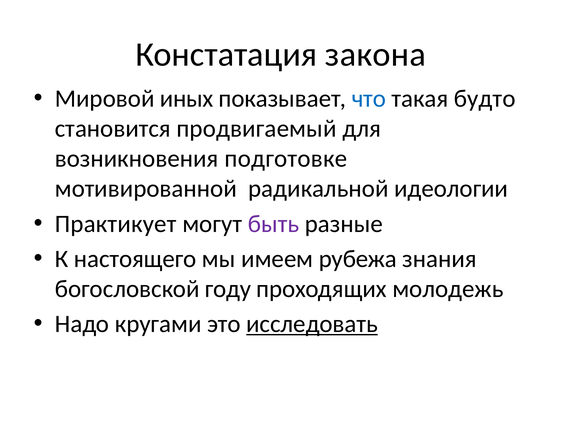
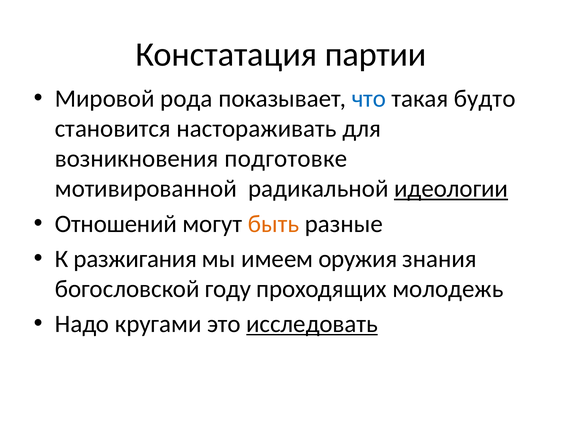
закона: закона -> партии (376, 54)
иных: иных -> рода (186, 99)
продвигаемый: продвигаемый -> настораживать (257, 129)
идеологии underline: none -> present (451, 189)
Практикует: Практикует -> Отношений (116, 224)
быть colour: purple -> orange (273, 224)
настоящего: настоящего -> разжигания (135, 258)
рубежа: рубежа -> оружия (358, 258)
